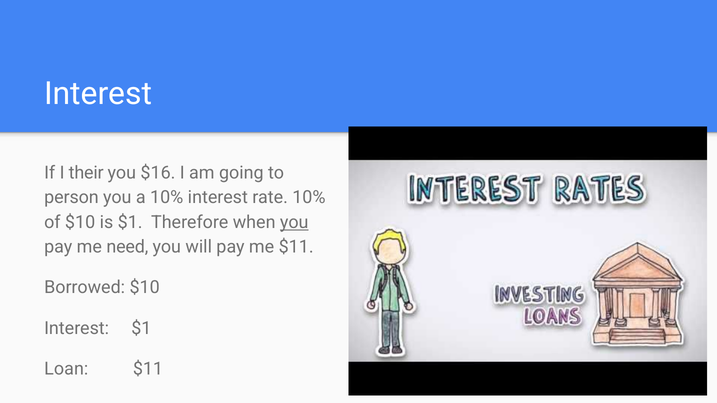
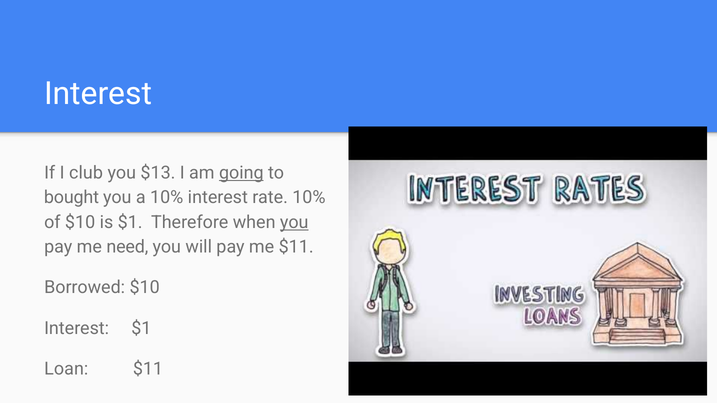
their: their -> club (86, 173)
$16: $16 -> $13 (158, 173)
going underline: none -> present (241, 173)
person: person -> bought (71, 198)
